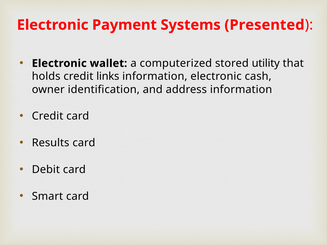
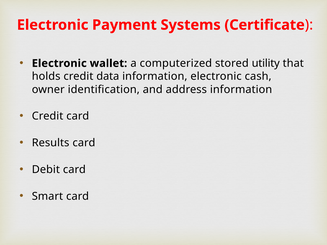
Presented: Presented -> Certificate (265, 25)
links: links -> data (108, 76)
